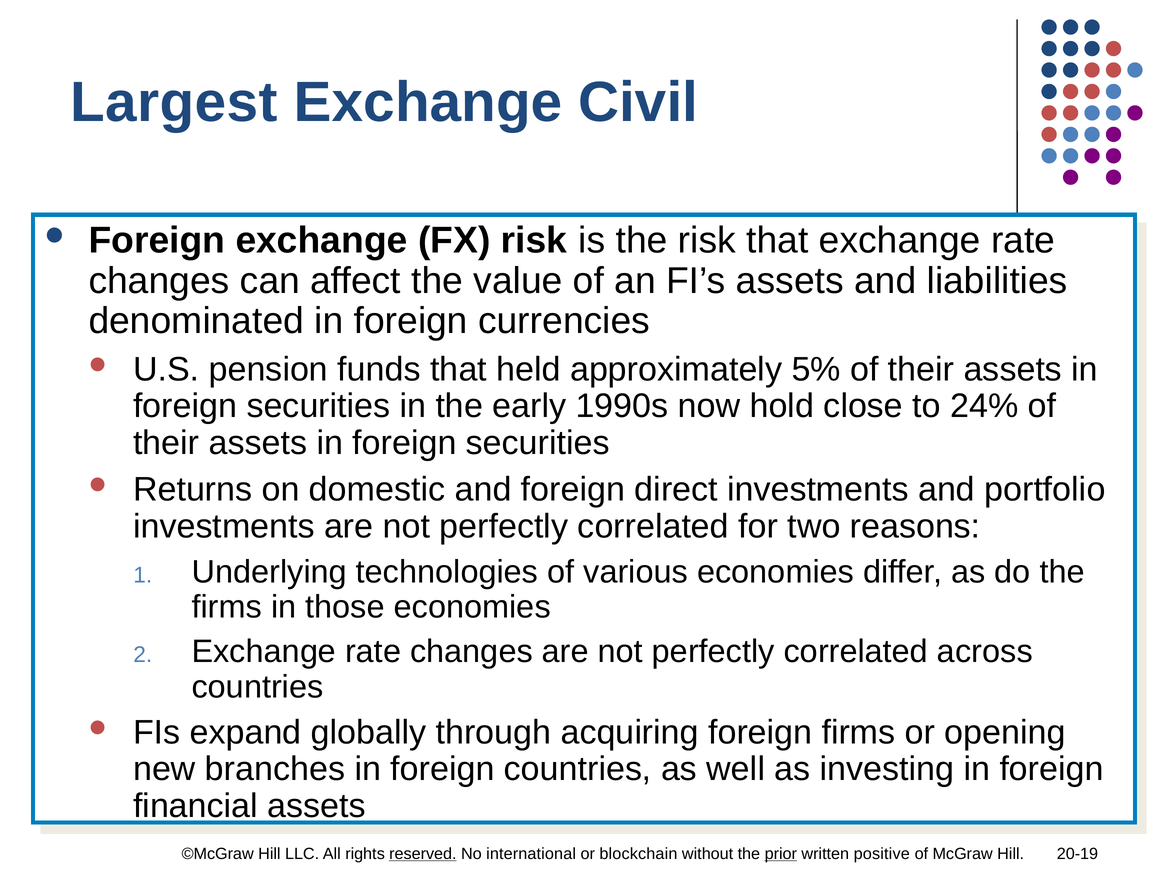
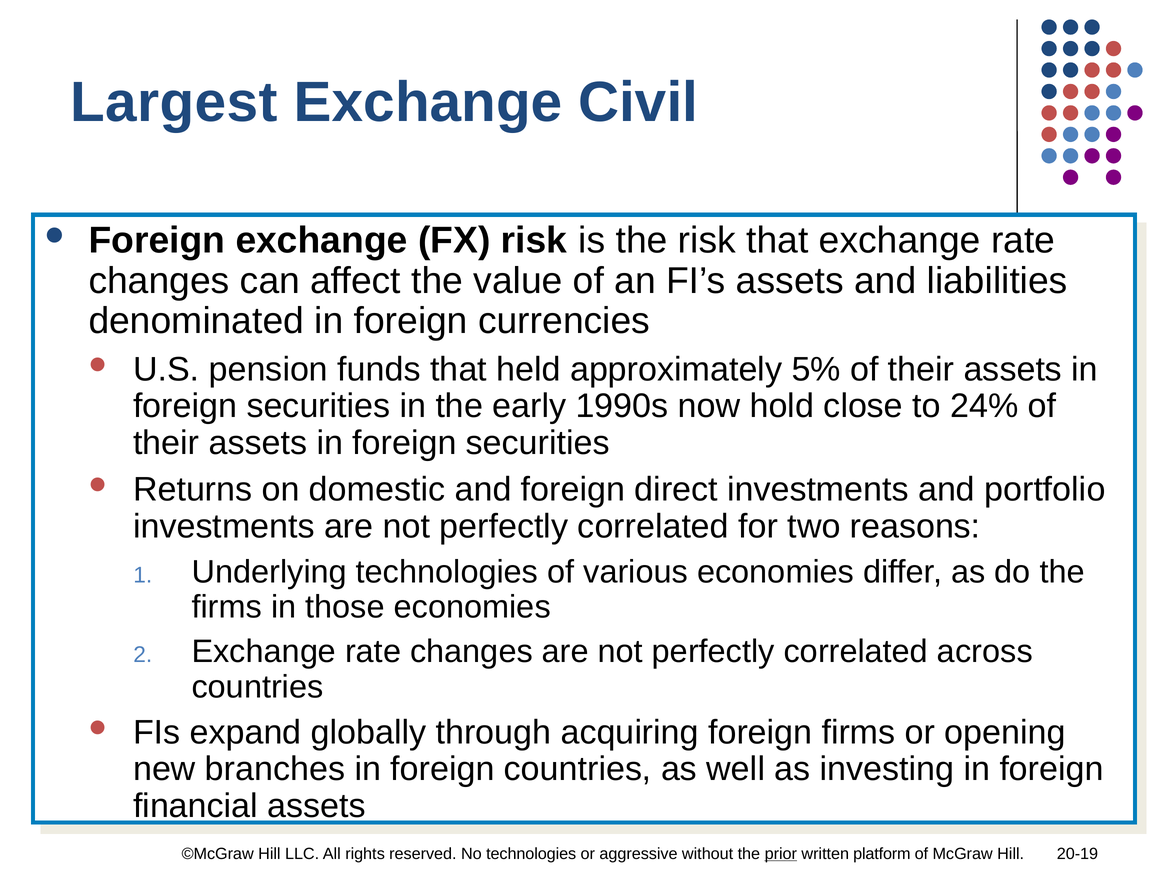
reserved underline: present -> none (423, 854)
No international: international -> technologies (531, 854)
blockchain: blockchain -> aggressive (639, 854)
positive: positive -> platform (882, 854)
